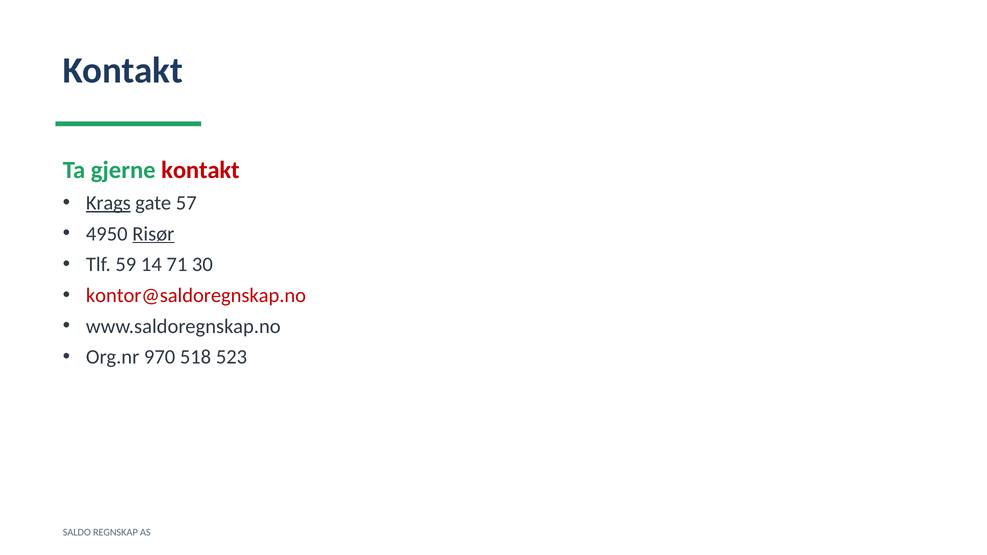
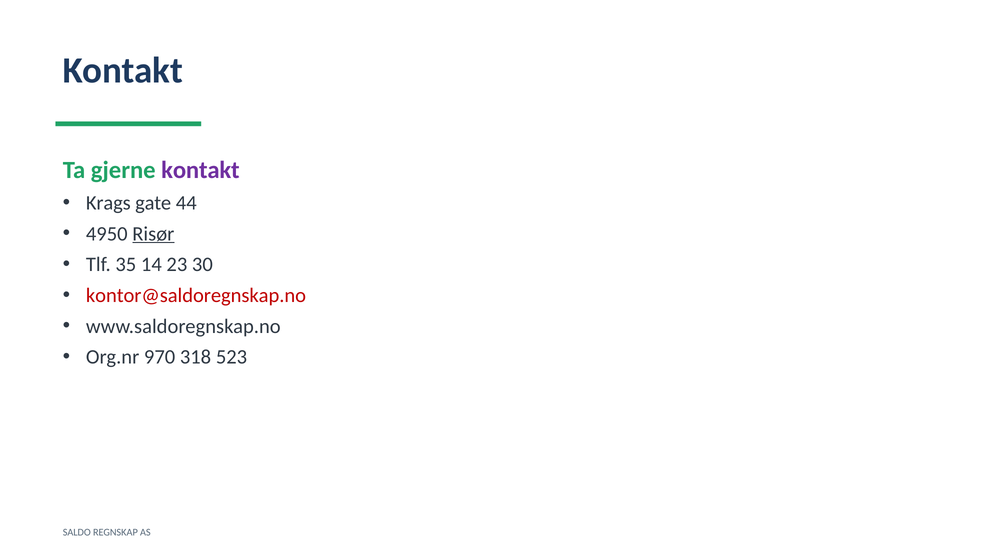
kontakt colour: red -> purple (200, 170)
Krags underline: present -> none (108, 203)
57: 57 -> 44 (186, 203)
59: 59 -> 35 (126, 265)
71: 71 -> 23 (177, 265)
518: 518 -> 318 (196, 357)
